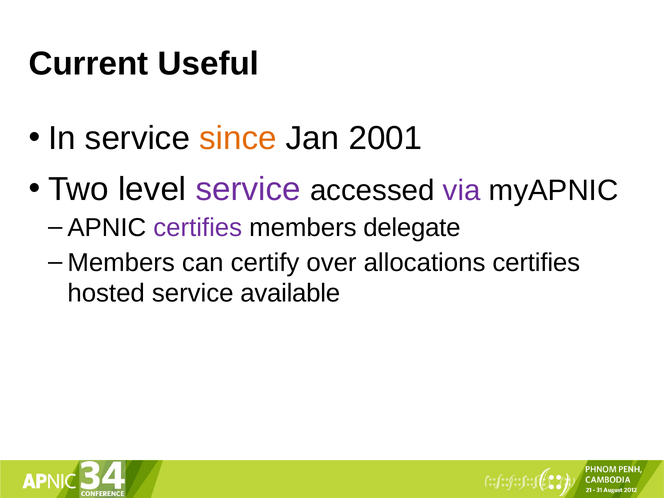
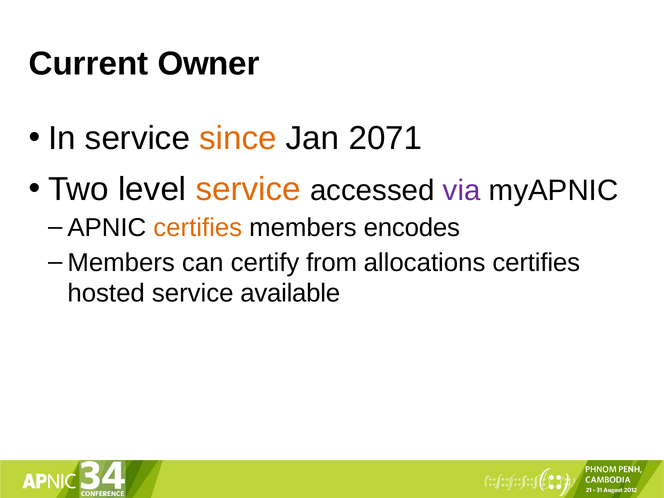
Useful: Useful -> Owner (209, 64)
2001: 2001 -> 2071 (385, 138)
service colour: purple -> orange (248, 189)
certifies colour: purple -> orange (198, 228)
delegate: delegate -> encodes (412, 228)
over: over -> from (332, 262)
